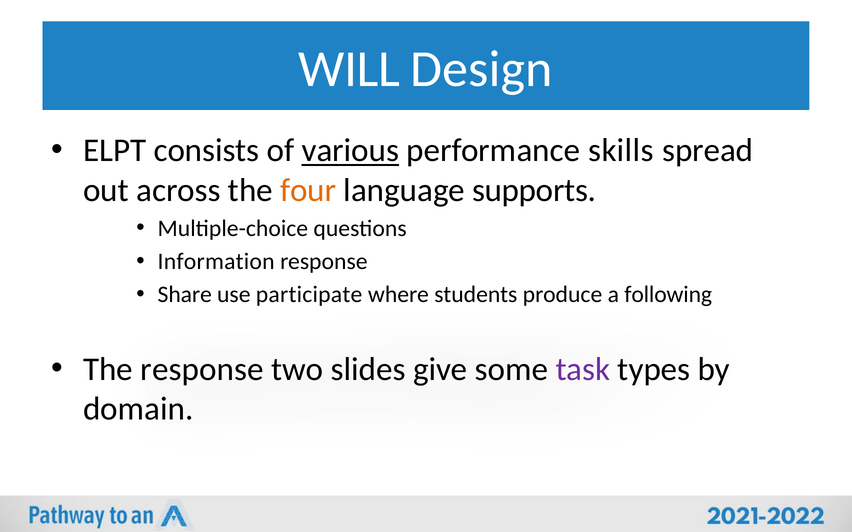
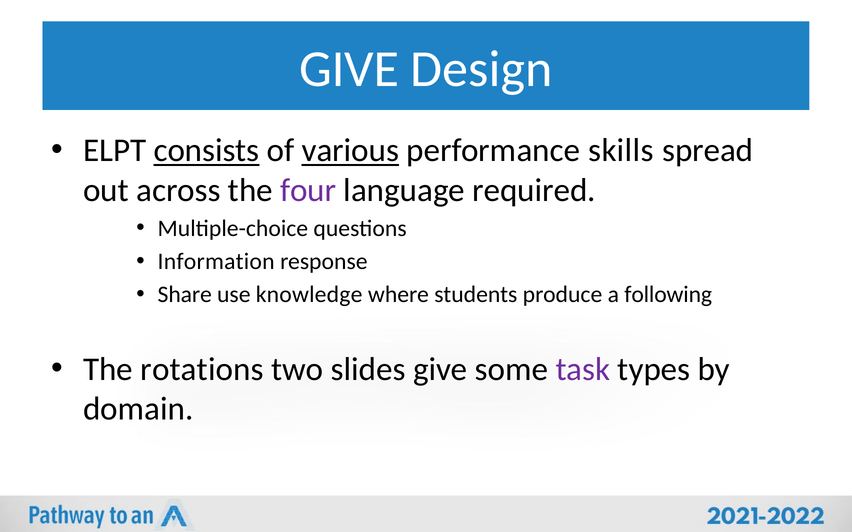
WILL: WILL -> GIVE (349, 69)
consists underline: none -> present (207, 151)
four colour: orange -> purple (308, 190)
supports: supports -> required (534, 190)
participate: participate -> knowledge (309, 295)
The response: response -> rotations (202, 369)
